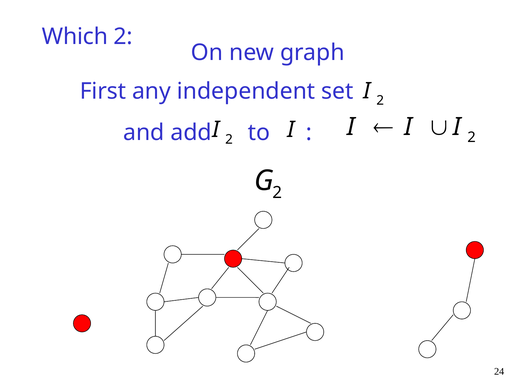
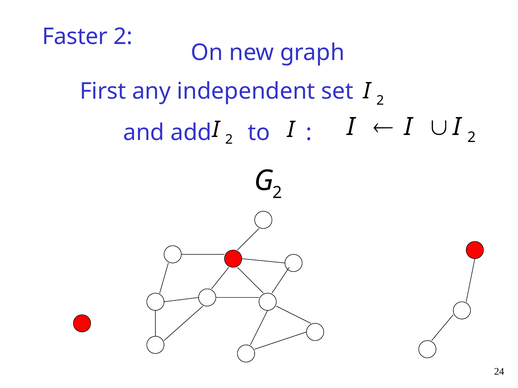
Which: Which -> Faster (75, 37)
